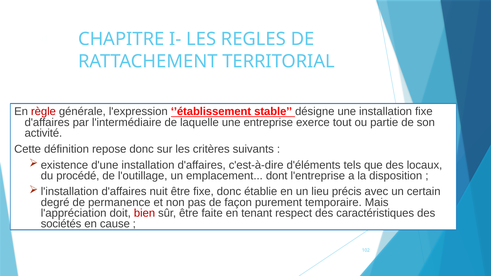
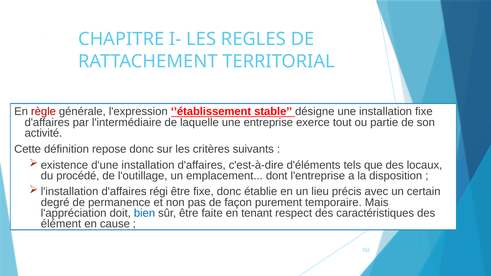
nuit: nuit -> régi (159, 192)
bien colour: red -> blue (144, 213)
sociétés: sociétés -> élément (61, 224)
